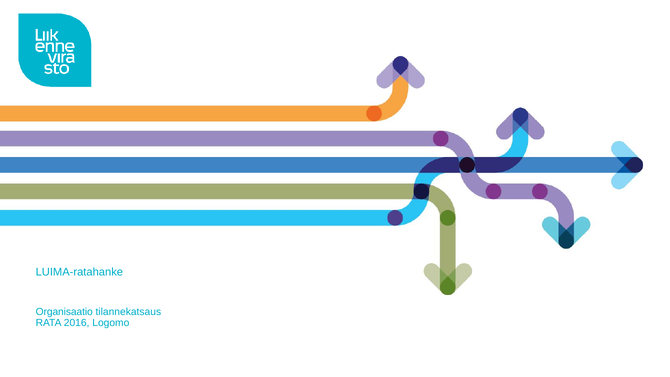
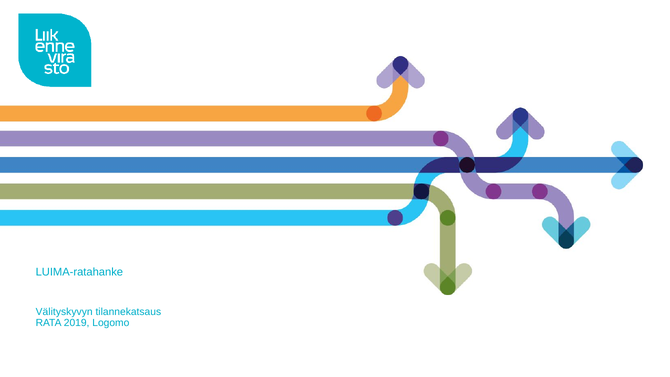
Organisaatio: Organisaatio -> Välityskyvyn (64, 312)
2016: 2016 -> 2019 (77, 323)
